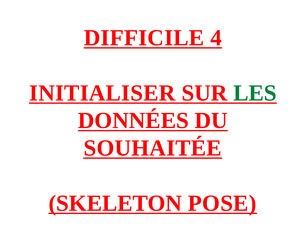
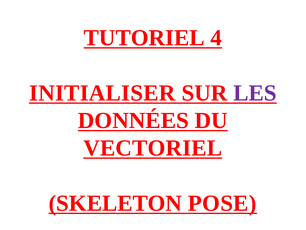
DIFFICILE: DIFFICILE -> TUTORIEL (144, 38)
LES colour: green -> purple (255, 93)
SOUHAITÉE: SOUHAITÉE -> VECTORIEL (153, 148)
